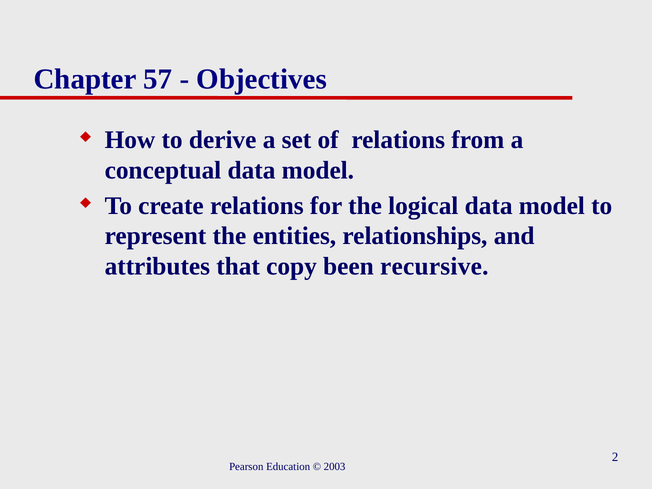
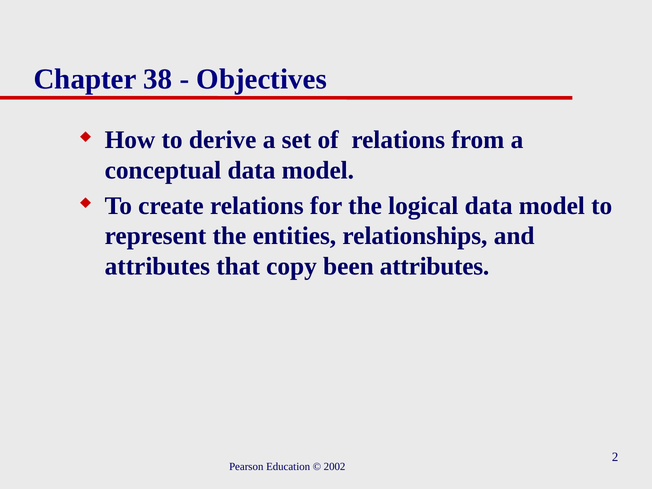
57: 57 -> 38 (158, 79)
been recursive: recursive -> attributes (435, 267)
2003: 2003 -> 2002 (335, 467)
